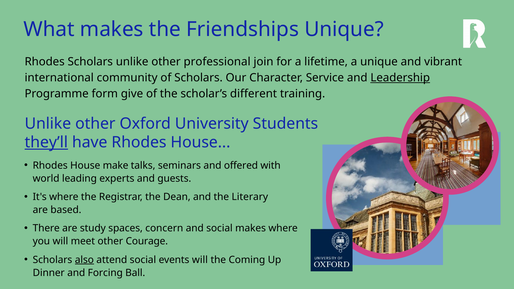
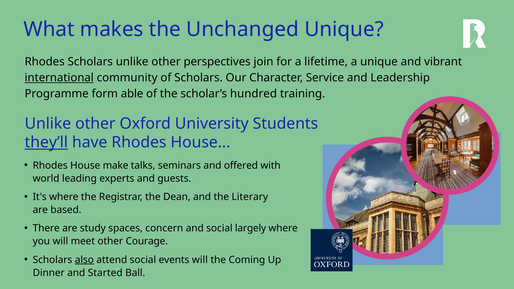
Friendships: Friendships -> Unchanged (243, 29)
professional: professional -> perspectives (217, 62)
international underline: none -> present (59, 78)
Leadership underline: present -> none (400, 78)
give: give -> able (132, 94)
different: different -> hundred (254, 94)
social makes: makes -> largely (251, 228)
Forcing: Forcing -> Started (105, 273)
